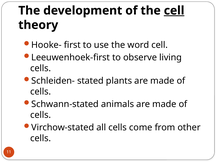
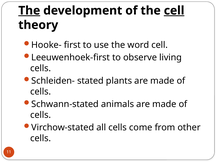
The underline: none -> present (29, 11)
